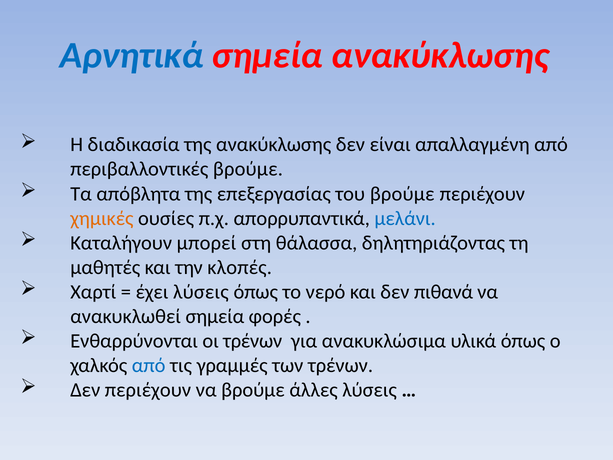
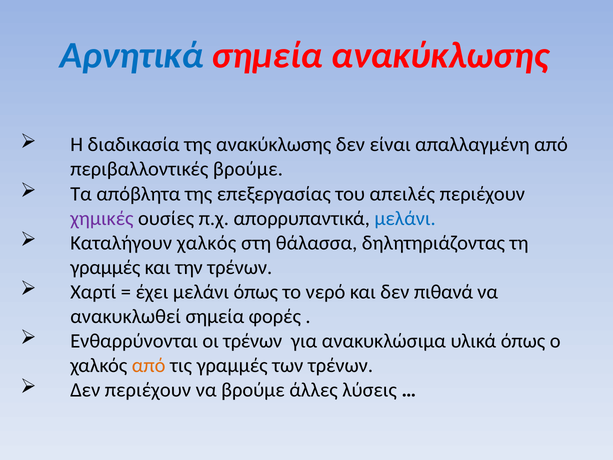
του βρούμε: βρούμε -> απειλές (402, 194)
χημικές colour: orange -> purple (102, 218)
Καταλήγουν μπορεί: μπορεί -> χαλκός (207, 243)
μαθητές: μαθητές -> γραμμές (105, 267)
την κλοπές: κλοπές -> τρένων (240, 267)
έχει λύσεις: λύσεις -> μελάνι (201, 292)
από colour: blue -> orange (149, 365)
